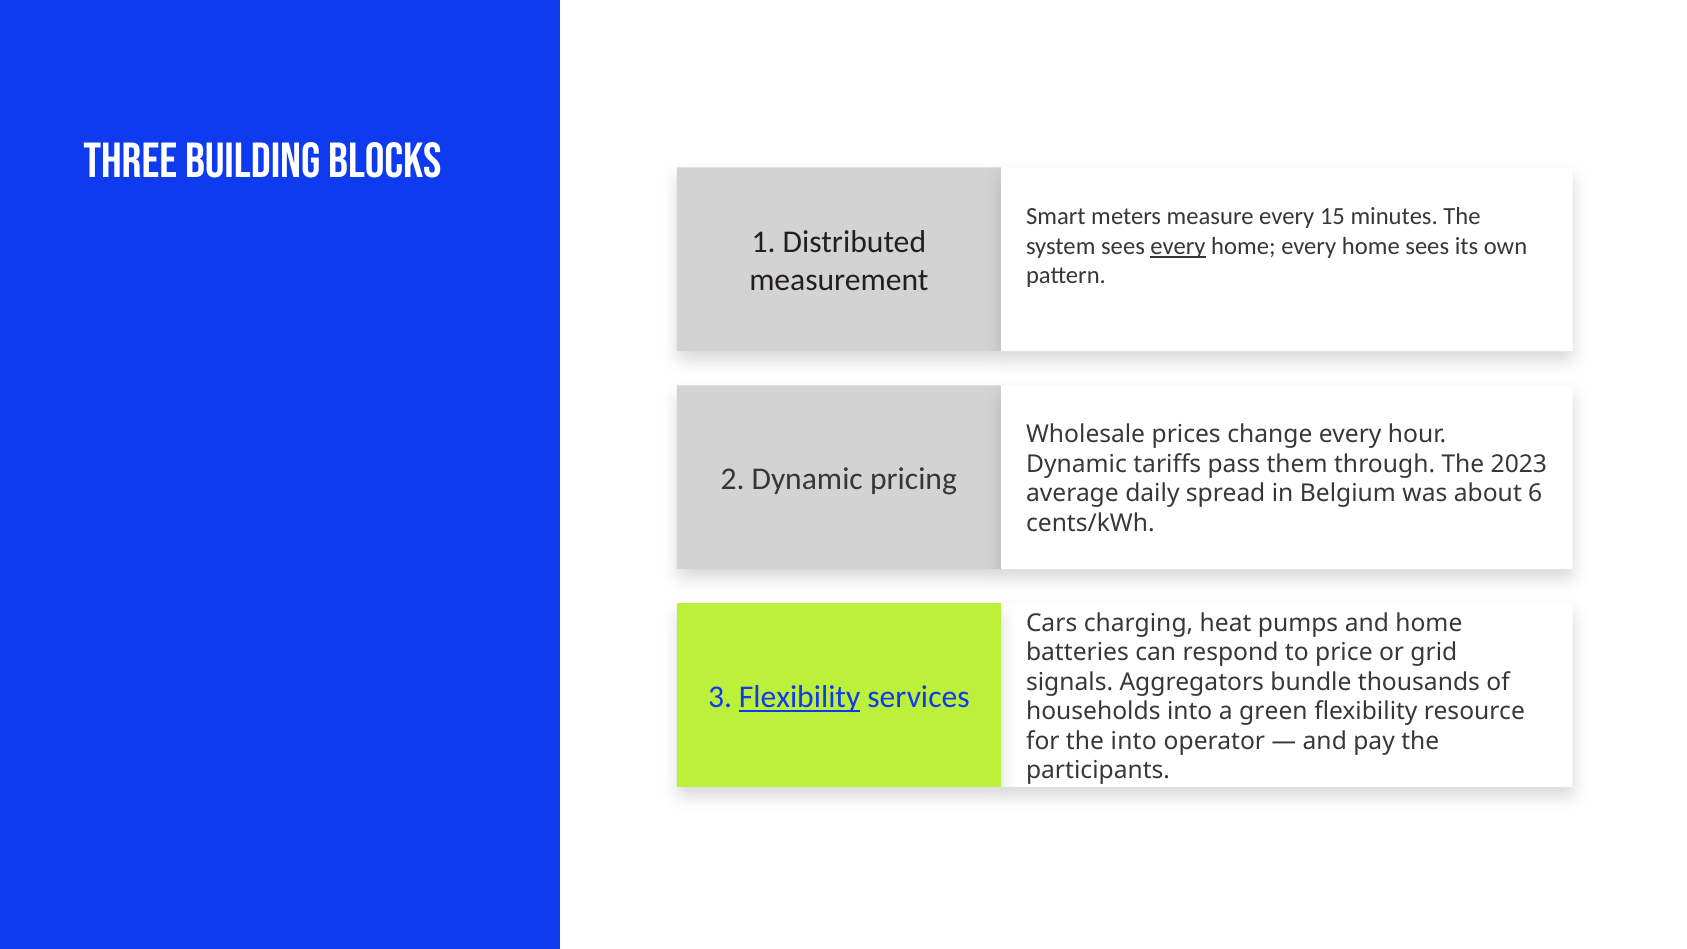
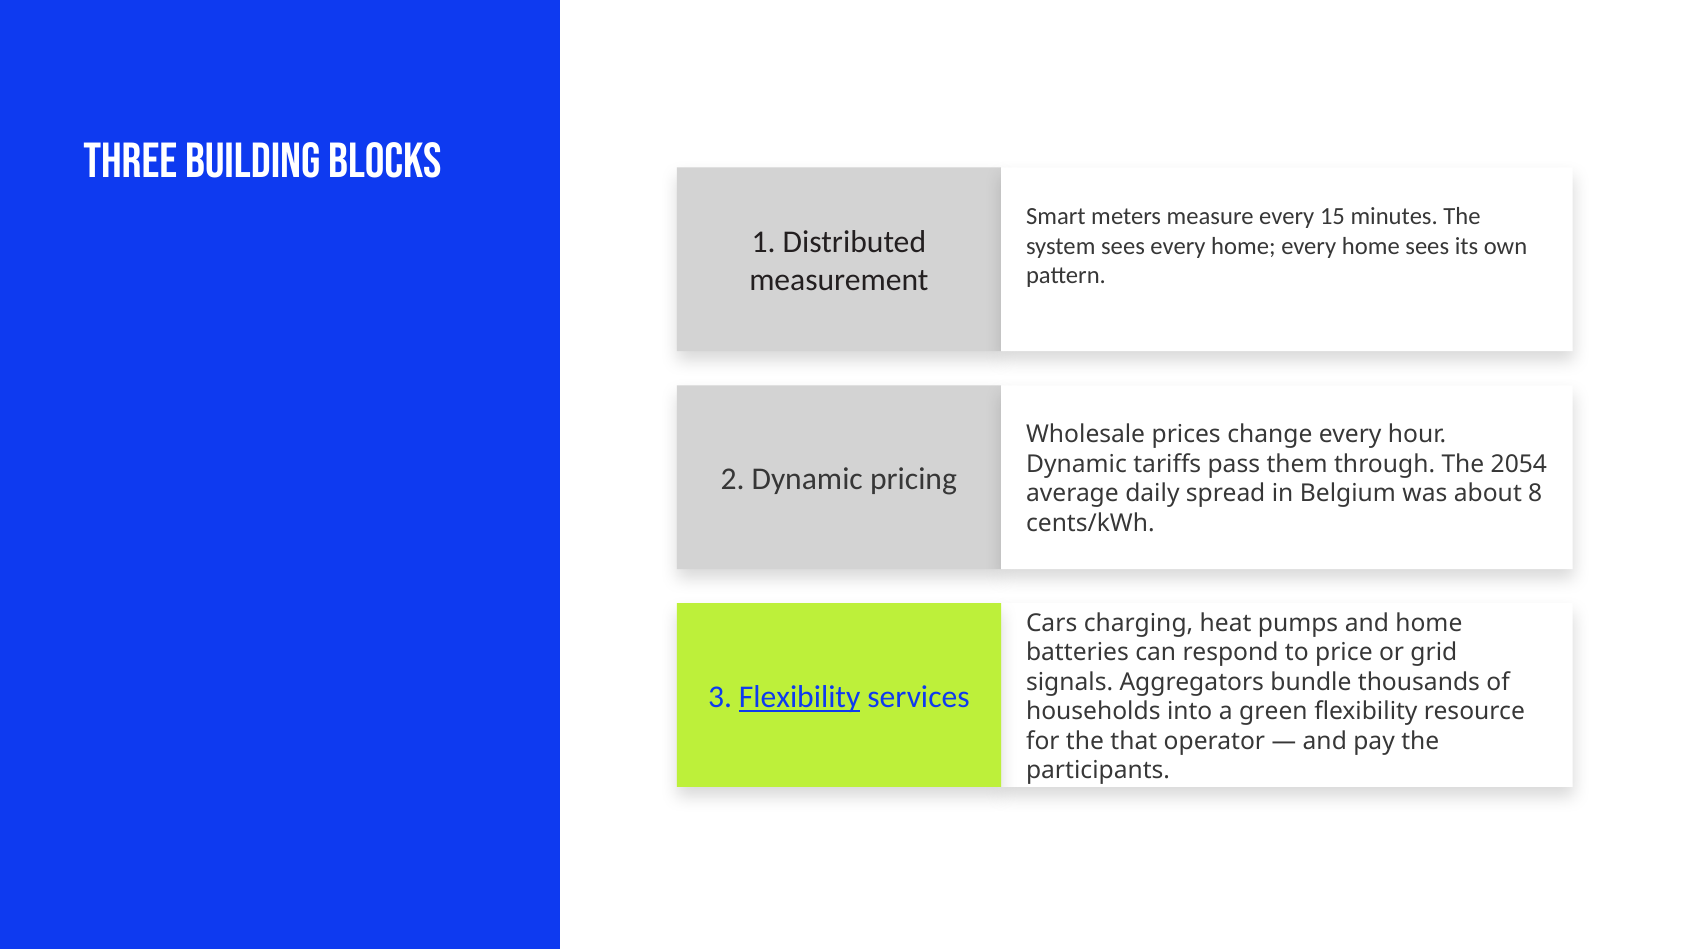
every underline: present -> none (1178, 246)
2023: 2023 -> 2054 (1519, 464)
6: 6 -> 8 (1535, 494)
the into: into -> that (1134, 741)
